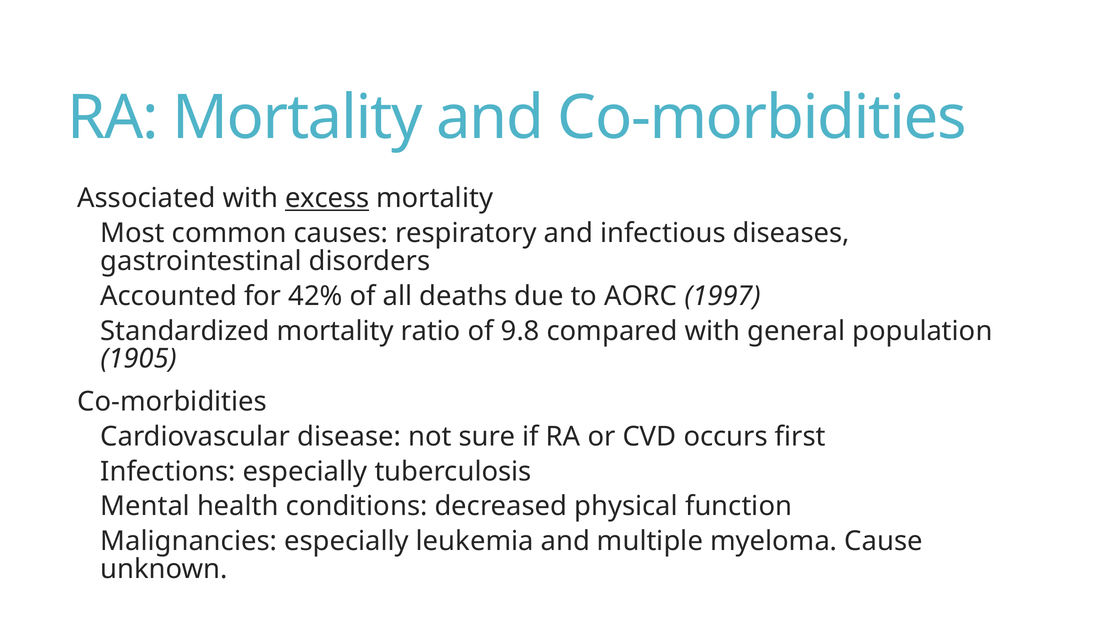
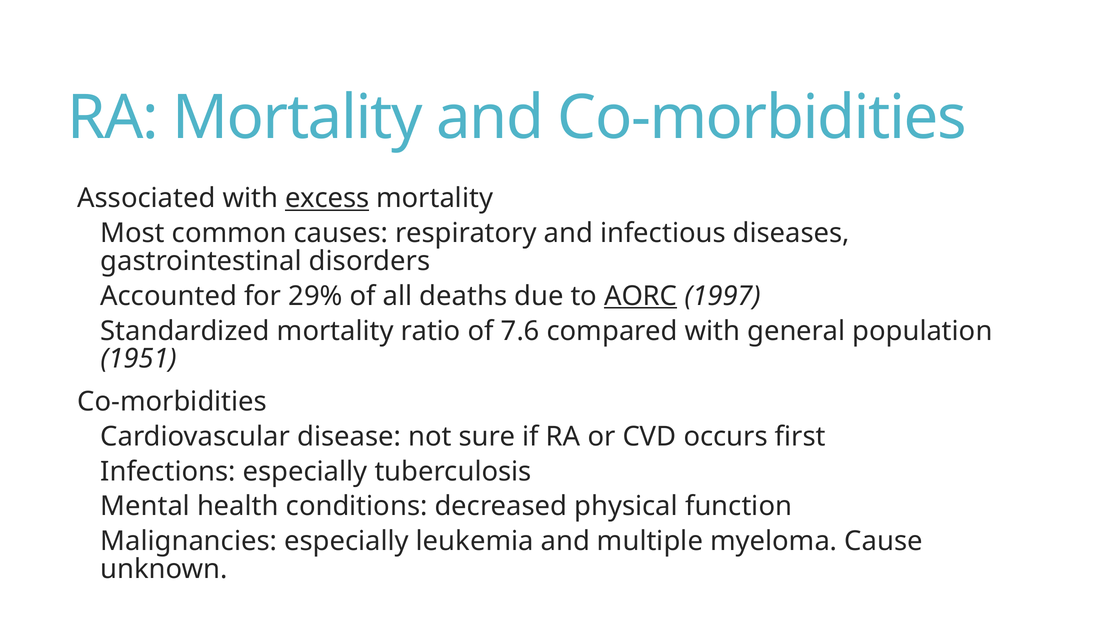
42%: 42% -> 29% (316, 296)
AORC underline: none -> present (641, 296)
9.8: 9.8 -> 7.6 (520, 331)
1905: 1905 -> 1951 (139, 359)
